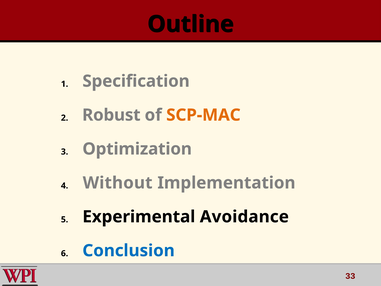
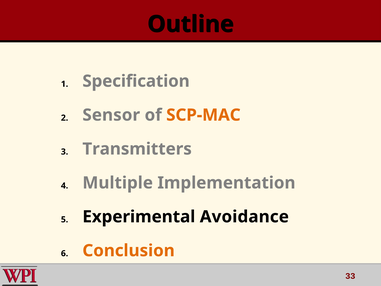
Robust: Robust -> Sensor (111, 115)
Optimization: Optimization -> Transmitters (137, 149)
Without: Without -> Multiple (118, 183)
Conclusion colour: blue -> orange (129, 250)
